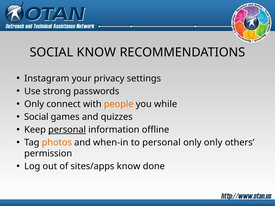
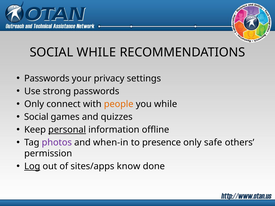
SOCIAL KNOW: KNOW -> WHILE (96, 52)
Instagram: Instagram -> Passwords (47, 79)
photos colour: orange -> purple (57, 143)
to personal: personal -> presence (162, 143)
only only: only -> safe (213, 143)
Log underline: none -> present (32, 167)
